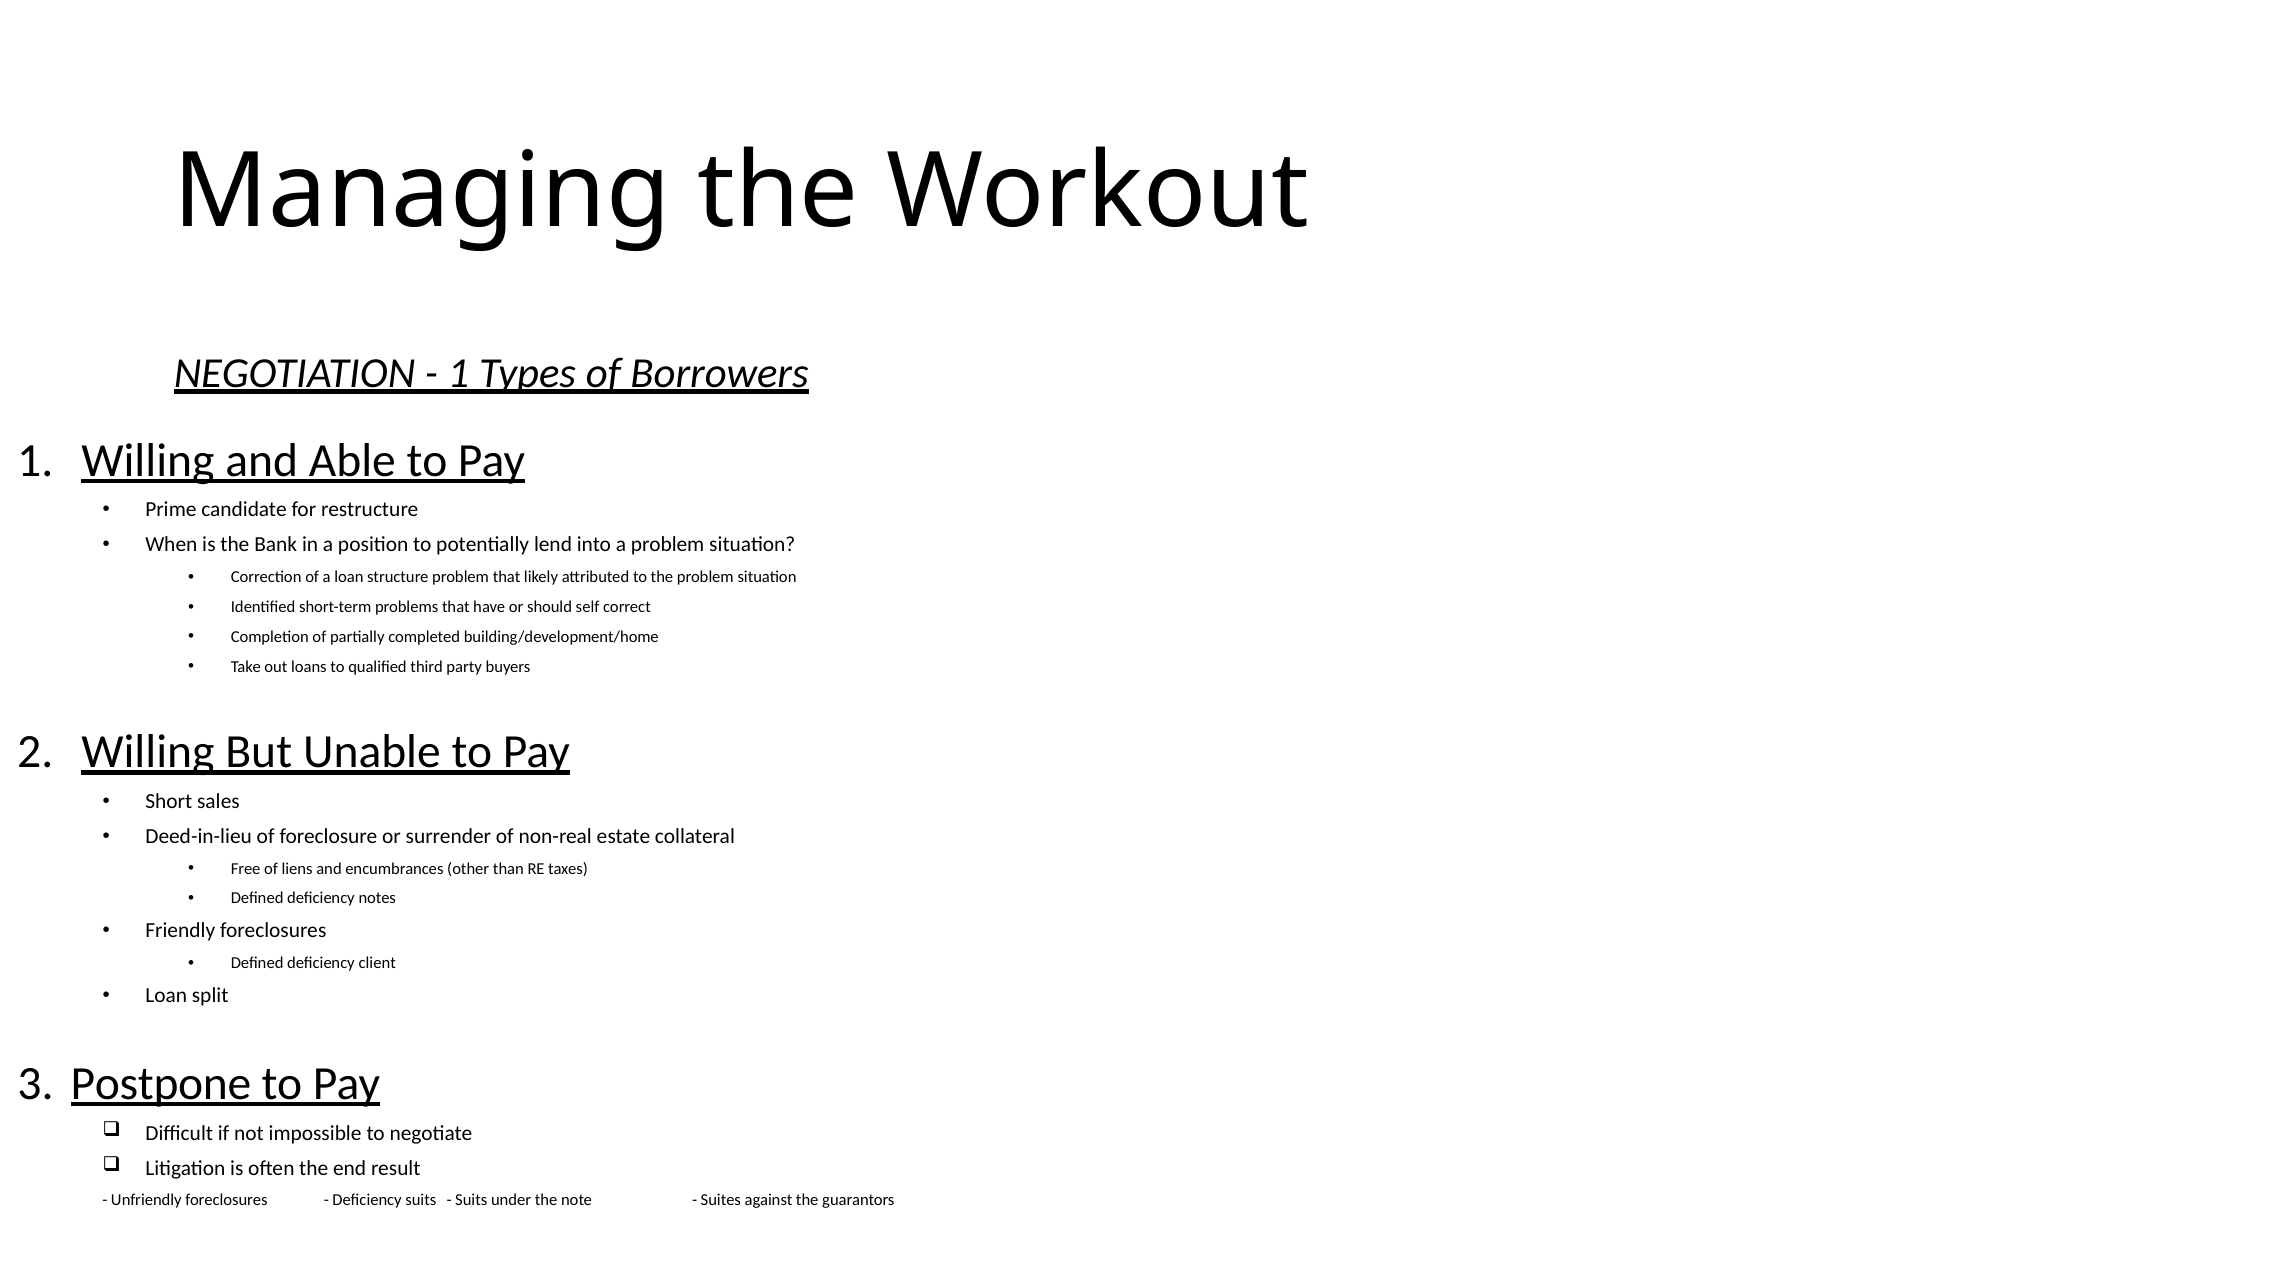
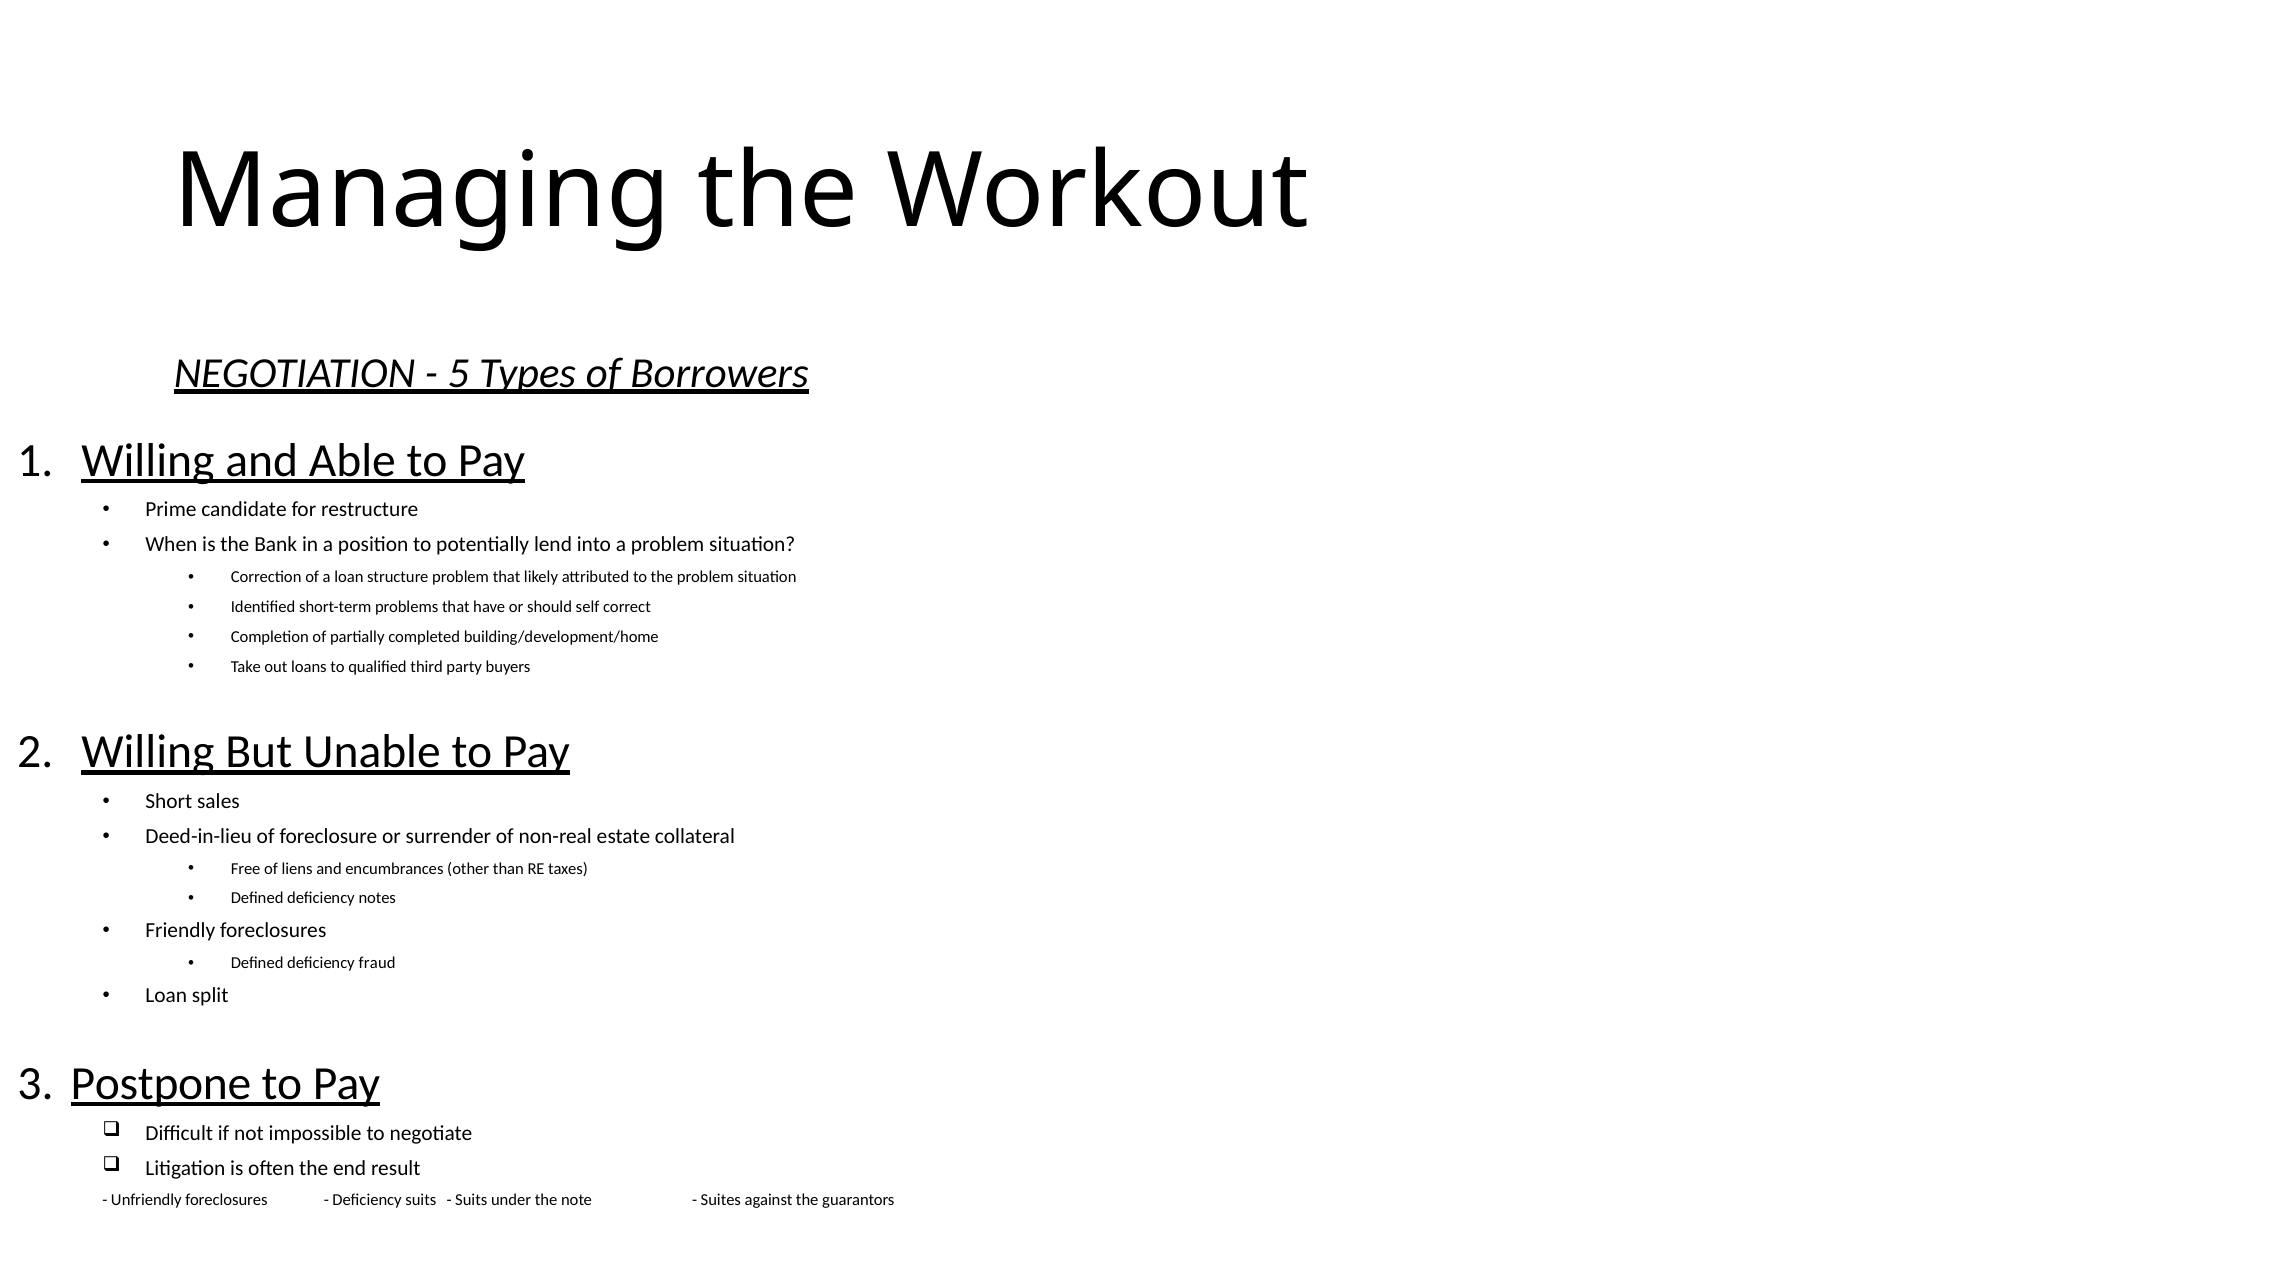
1: 1 -> 5 (459, 373)
client: client -> fraud (377, 963)
